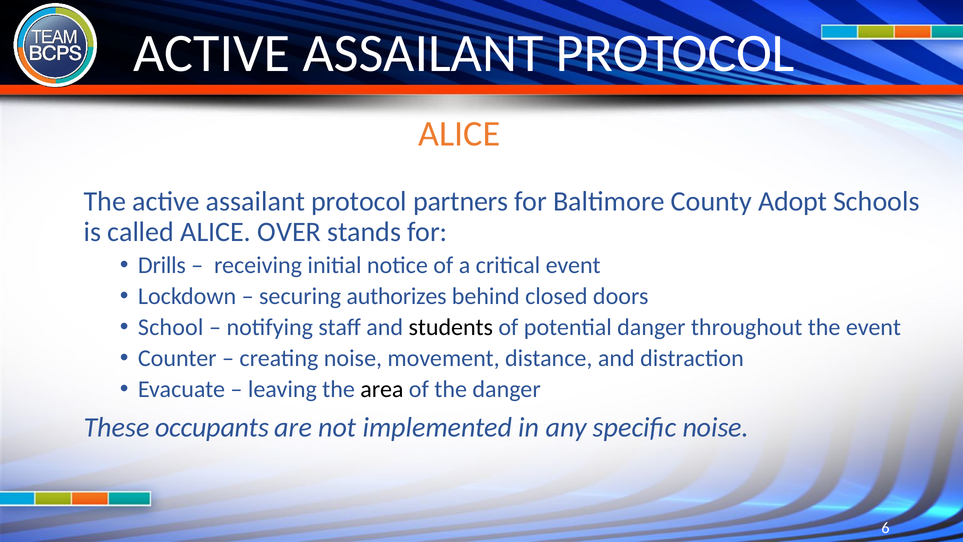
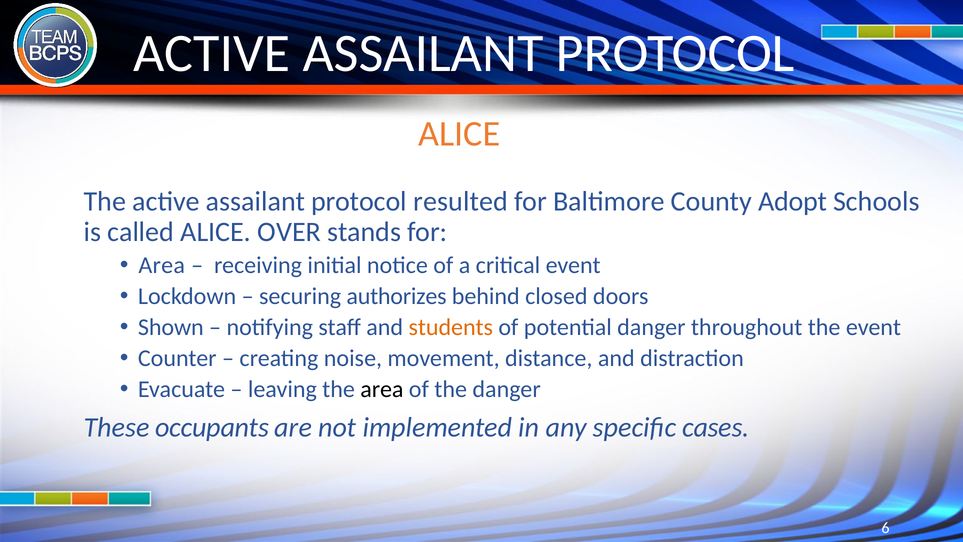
partners: partners -> resulted (461, 201)
Drills: Drills -> Area (162, 265)
School: School -> Shown (171, 327)
students colour: black -> orange (451, 327)
specific noise: noise -> cases (716, 427)
